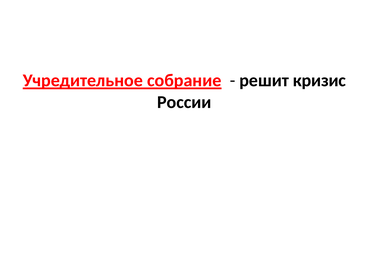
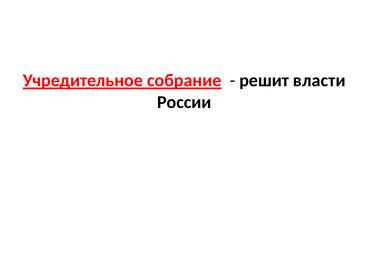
кризис: кризис -> власти (319, 81)
